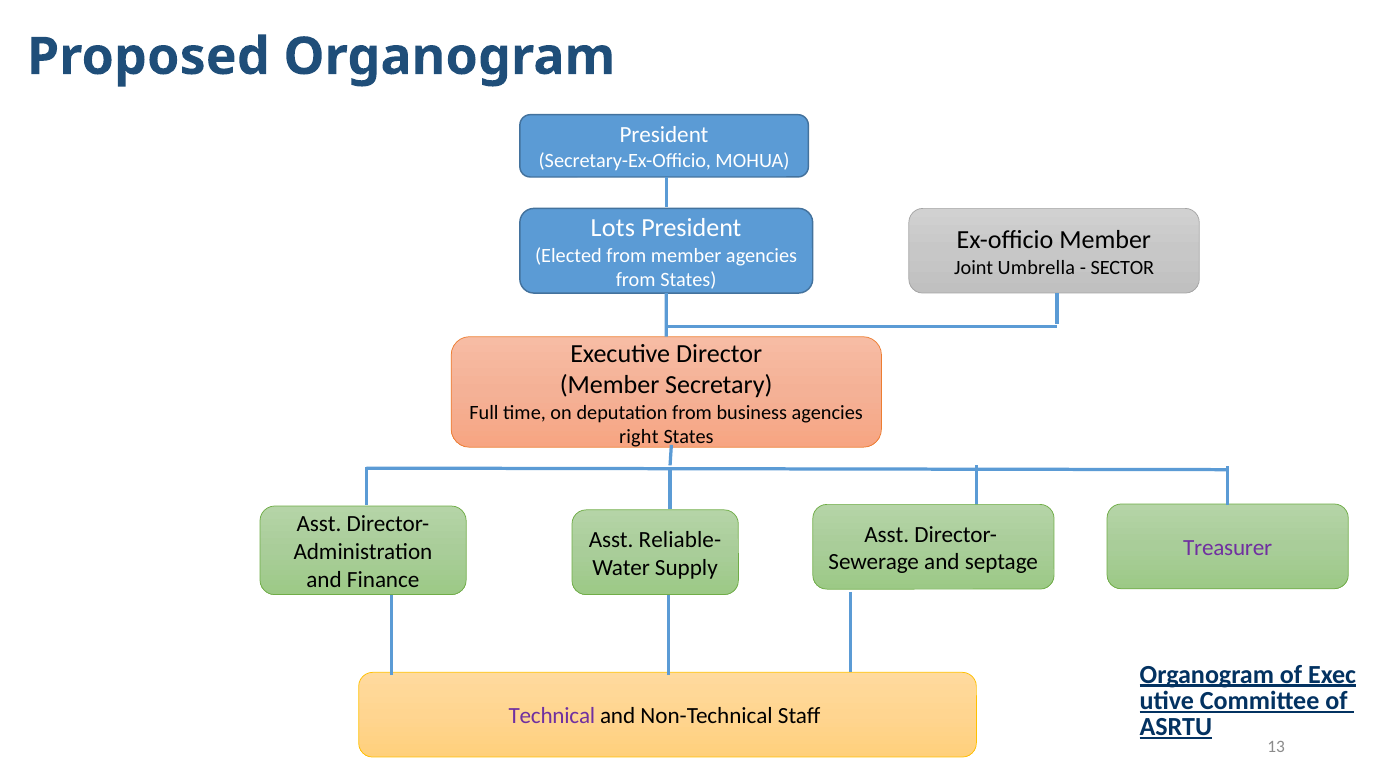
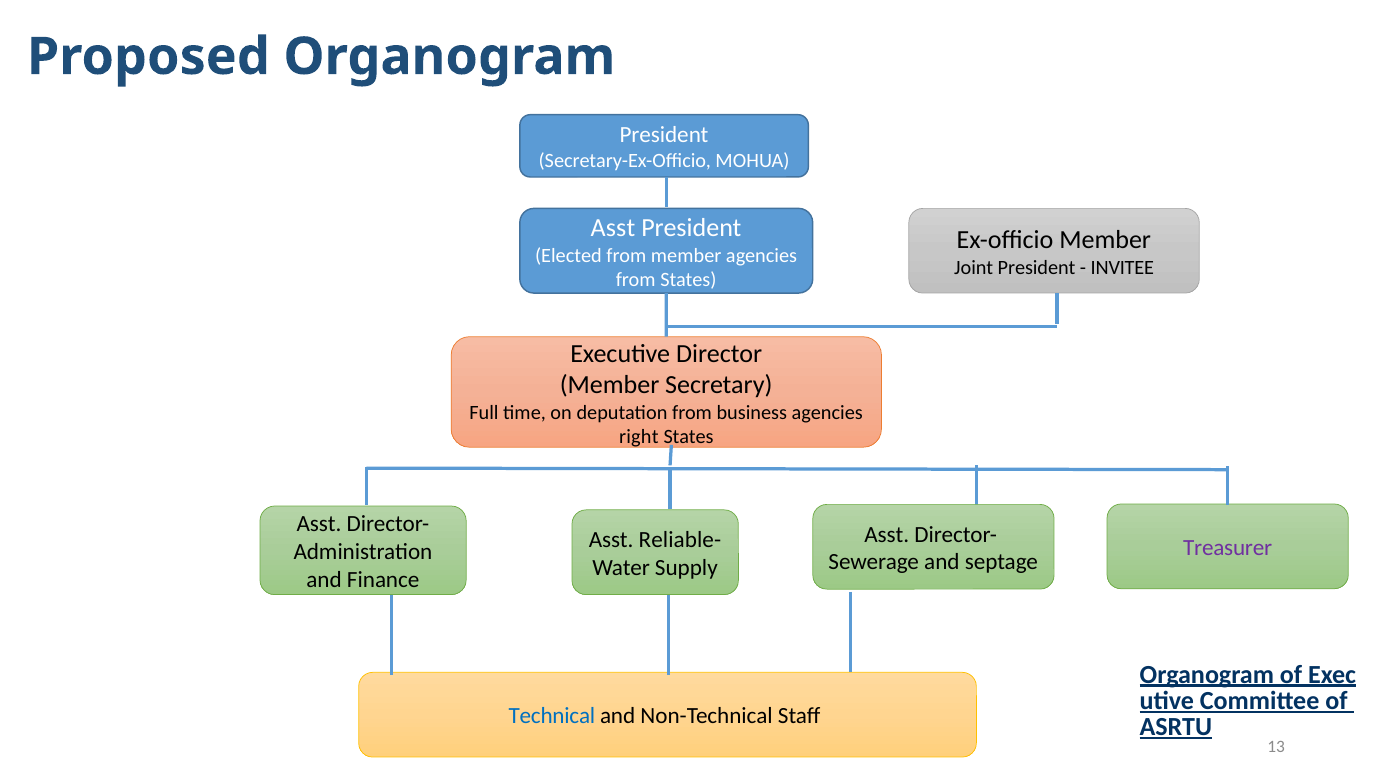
Lots: Lots -> Asst (613, 228)
Joint Umbrella: Umbrella -> President (1037, 268)
SECTOR: SECTOR -> INVITEE (1122, 268)
Technical colour: purple -> blue (552, 717)
